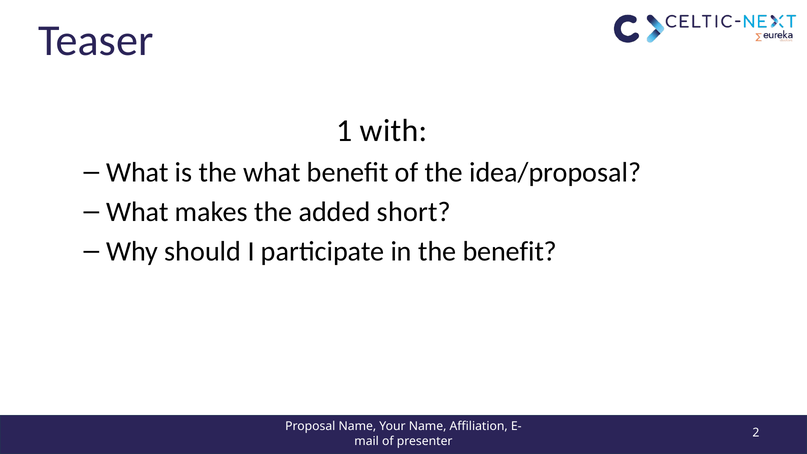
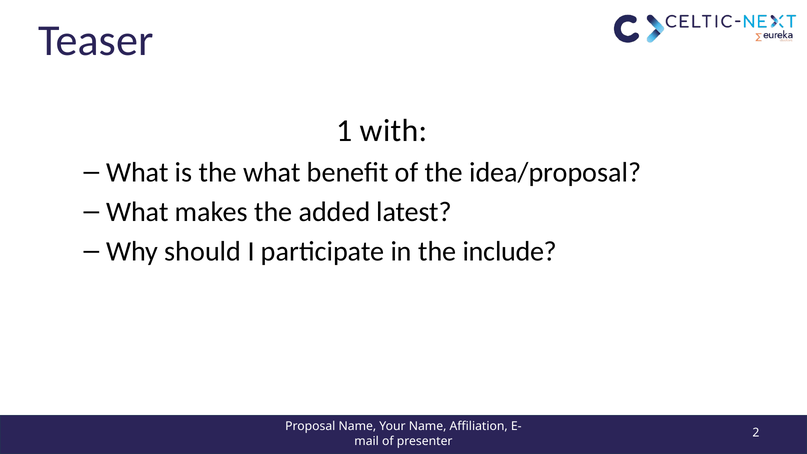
short: short -> latest (414, 212)
the benefit: benefit -> include (510, 251)
